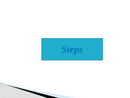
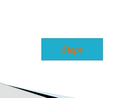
Steps colour: blue -> orange (72, 49)
